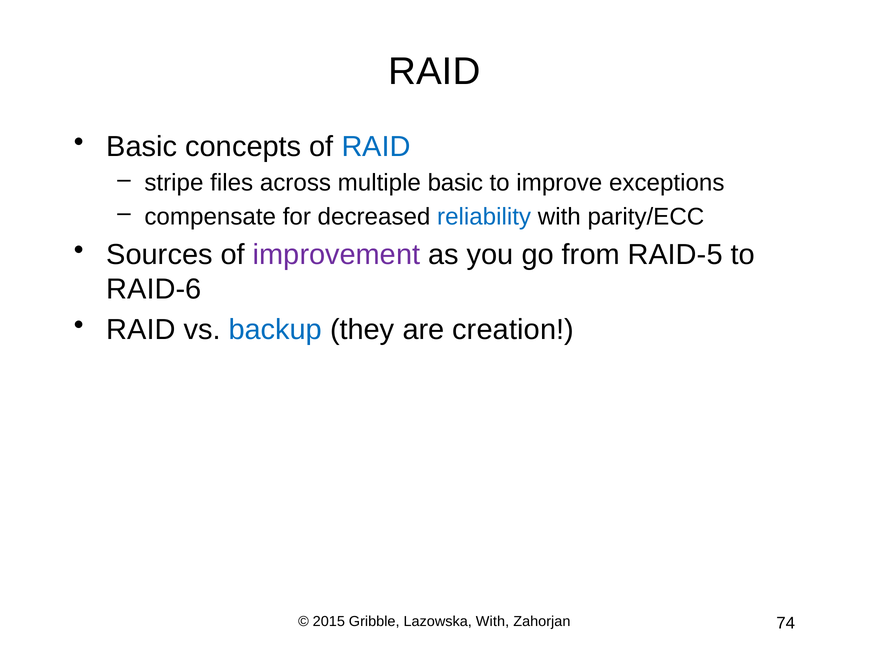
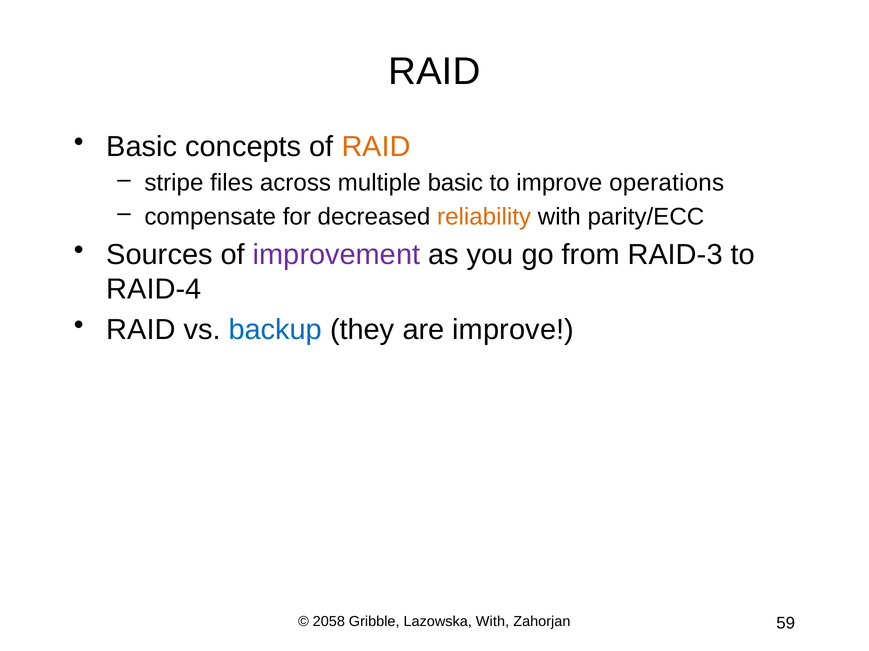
RAID colour: blue -> orange (376, 147)
exceptions: exceptions -> operations (667, 183)
reliability colour: blue -> orange (484, 217)
RAID-5: RAID-5 -> RAID-3 (675, 255)
RAID-6: RAID-6 -> RAID-4 (154, 290)
are creation: creation -> improve (513, 330)
2015: 2015 -> 2058 (329, 622)
74: 74 -> 59 (786, 624)
